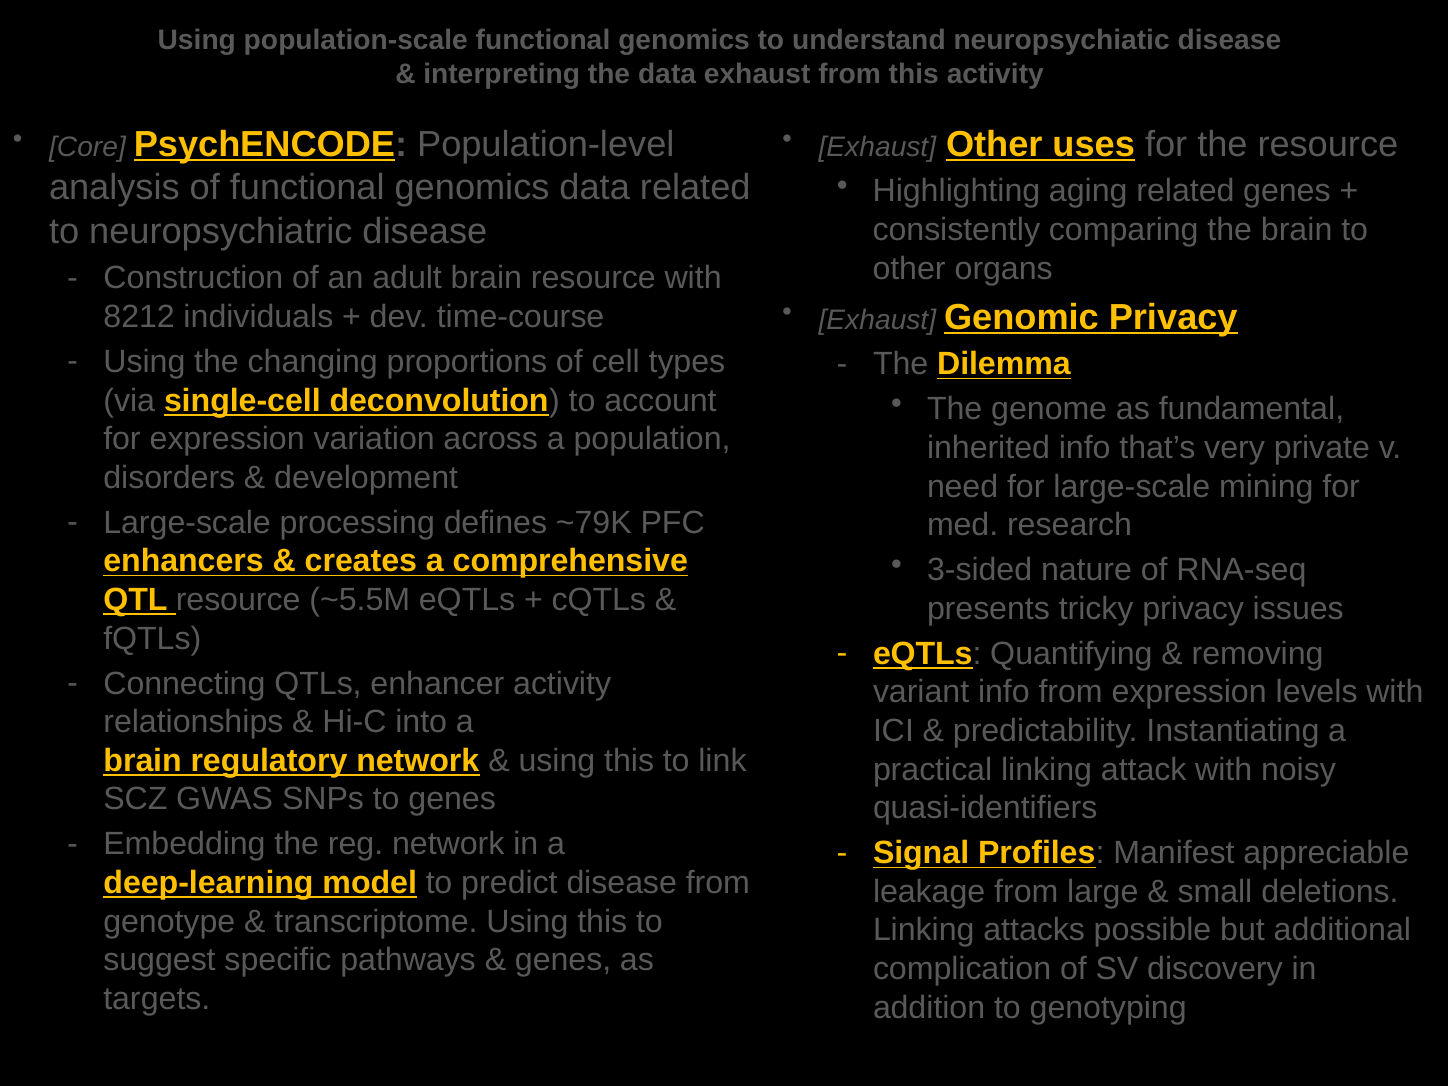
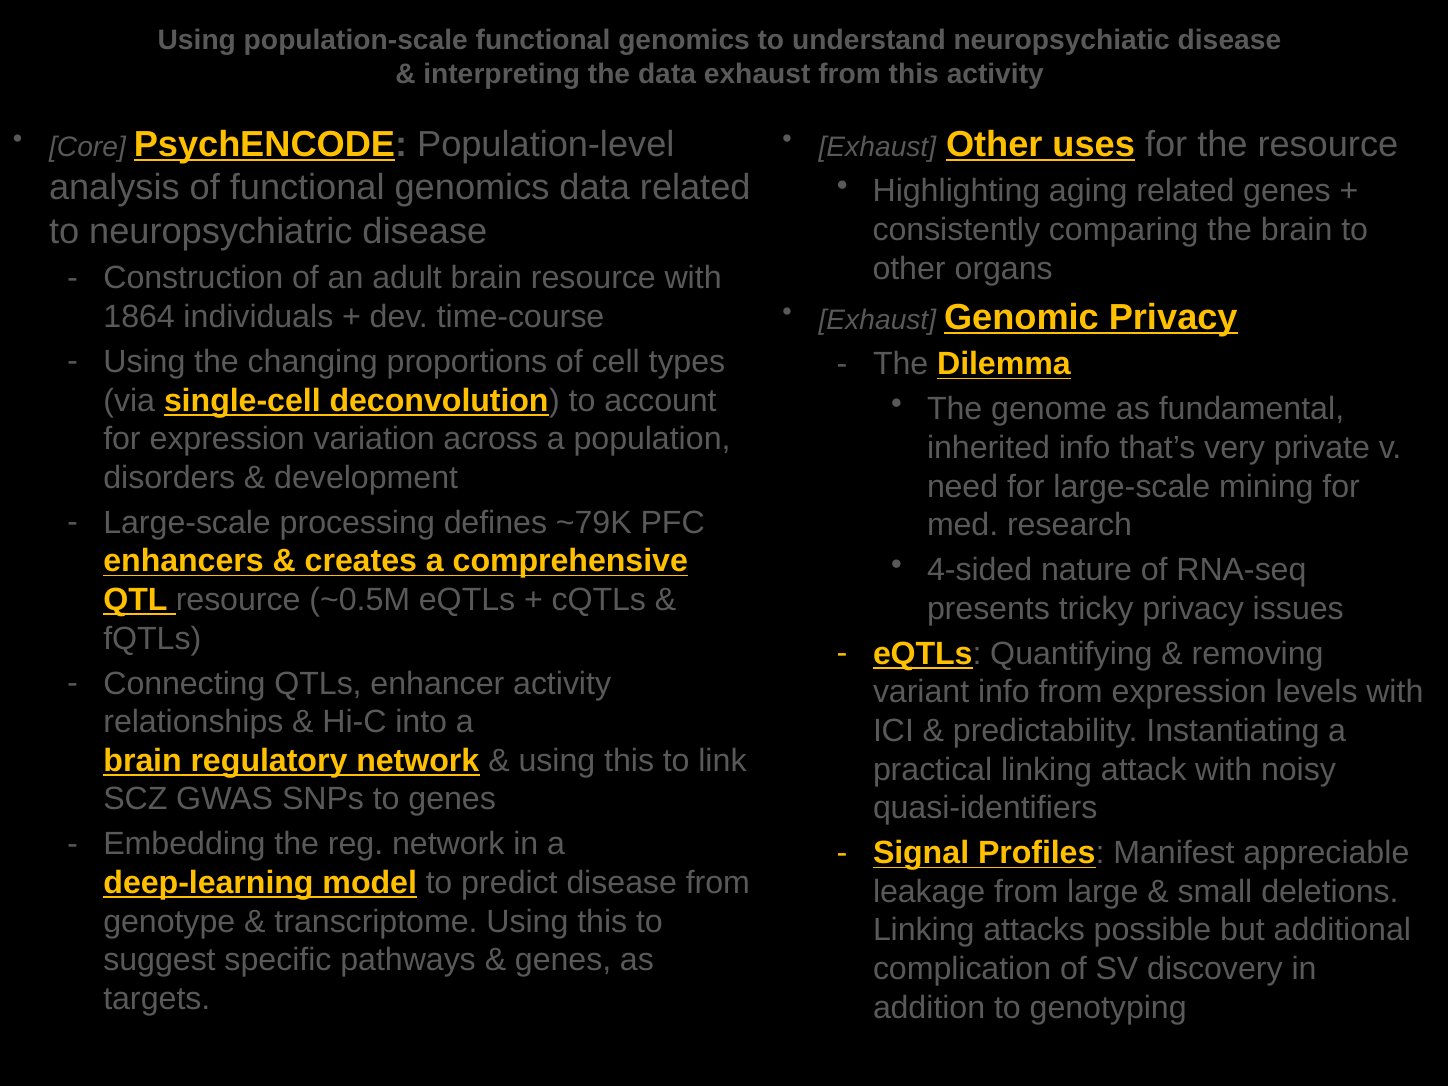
8212: 8212 -> 1864 (139, 317)
3-sided: 3-sided -> 4-sided (980, 570)
~5.5M: ~5.5M -> ~0.5M (360, 600)
